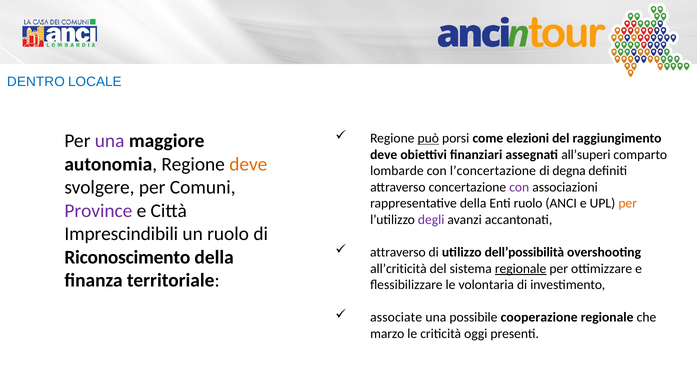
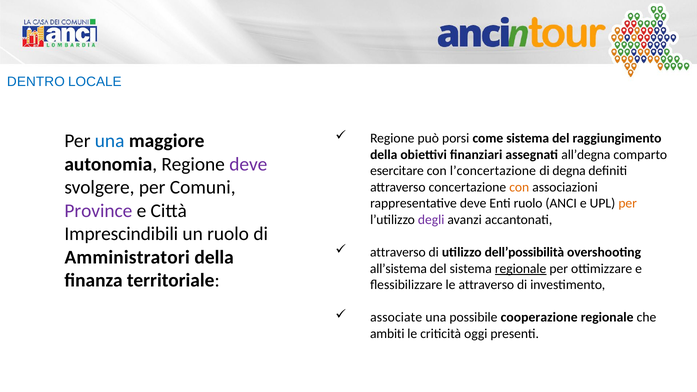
può underline: present -> none (428, 138)
come elezioni: elezioni -> sistema (528, 138)
una colour: purple -> blue (110, 141)
deve: deve -> della (384, 155)
all’superi: all’superi -> all’degna (586, 155)
deve colour: orange -> purple (248, 164)
lombarde: lombarde -> esercitare (397, 171)
con colour: purple -> orange (519, 187)
rappresentative della: della -> deve (473, 204)
Riconoscimento: Riconoscimento -> Amministratori (127, 257)
all’criticità: all’criticità -> all’sistema (398, 269)
le volontaria: volontaria -> attraverso (486, 285)
marzo: marzo -> ambiti (387, 334)
